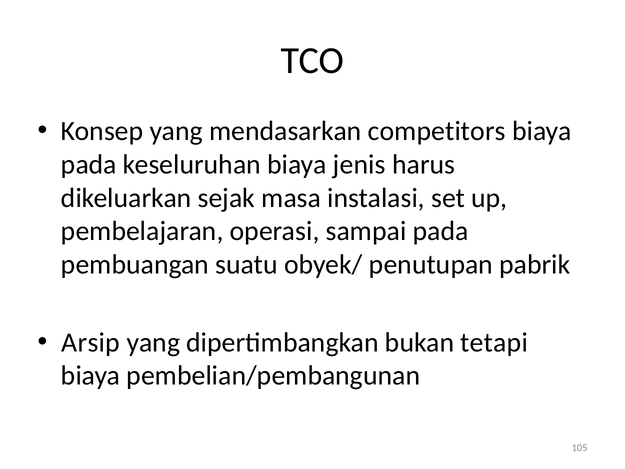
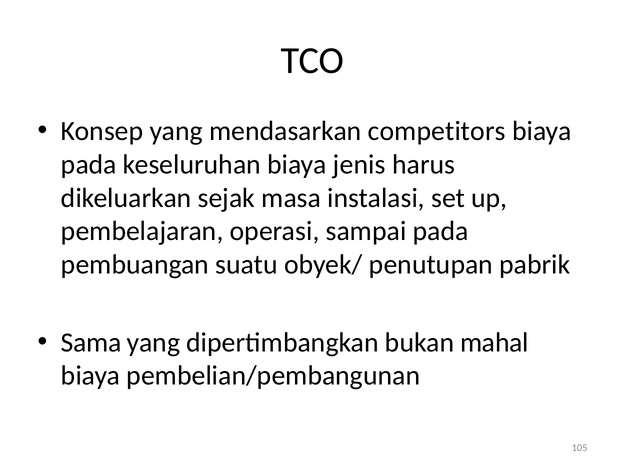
Arsip: Arsip -> Sama (91, 342)
tetapi: tetapi -> mahal (494, 342)
